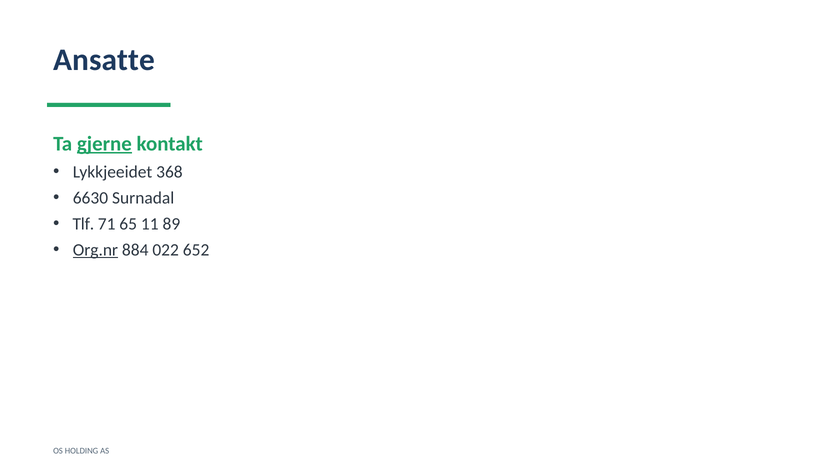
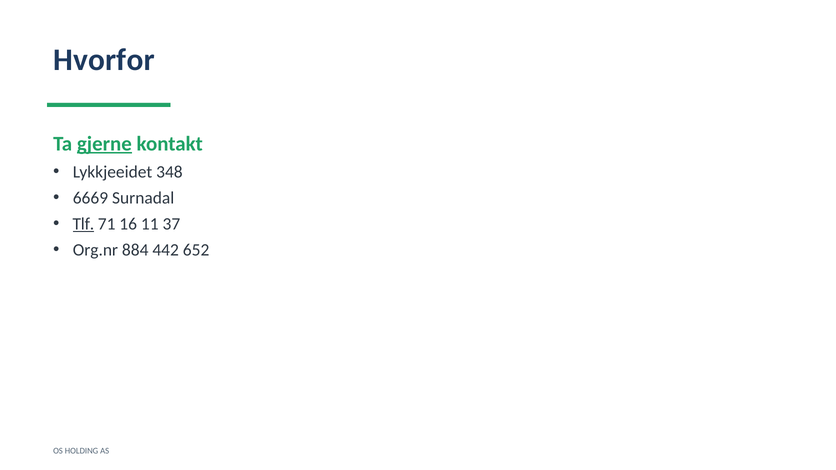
Ansatte: Ansatte -> Hvorfor (104, 60)
368: 368 -> 348 (169, 172)
6630: 6630 -> 6669 (90, 198)
Tlf underline: none -> present (83, 224)
65: 65 -> 16 (128, 224)
89: 89 -> 37 (171, 224)
Org.nr underline: present -> none (95, 250)
022: 022 -> 442 (166, 250)
